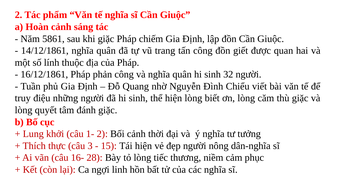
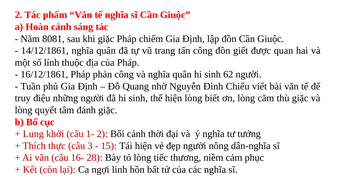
5861: 5861 -> 8081 (53, 39)
32: 32 -> 62 (228, 75)
